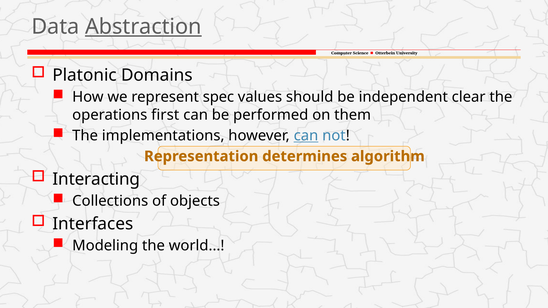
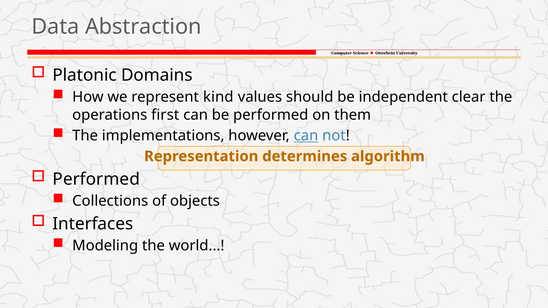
Abstraction underline: present -> none (143, 27)
spec: spec -> kind (218, 97)
Interacting: Interacting -> Performed (96, 179)
